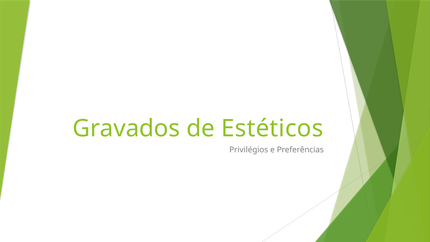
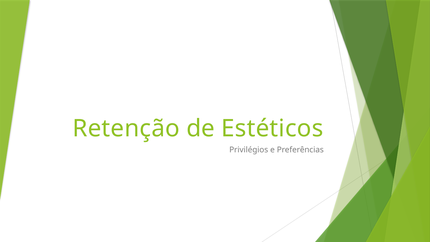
Gravados: Gravados -> Retenção (126, 128)
